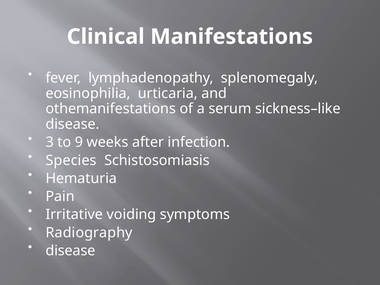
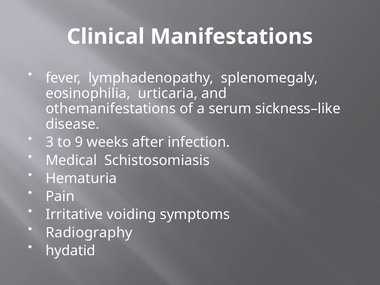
Species: Species -> Medical (71, 160)
disease: disease -> hydatid (70, 251)
